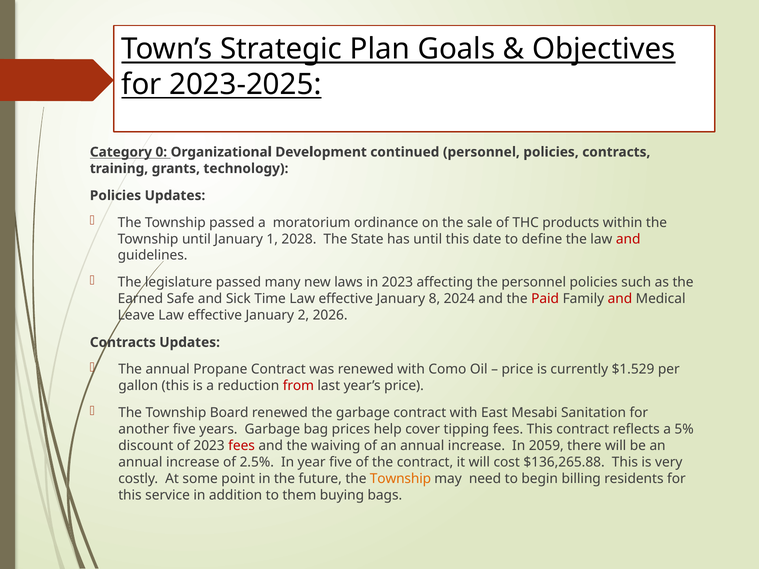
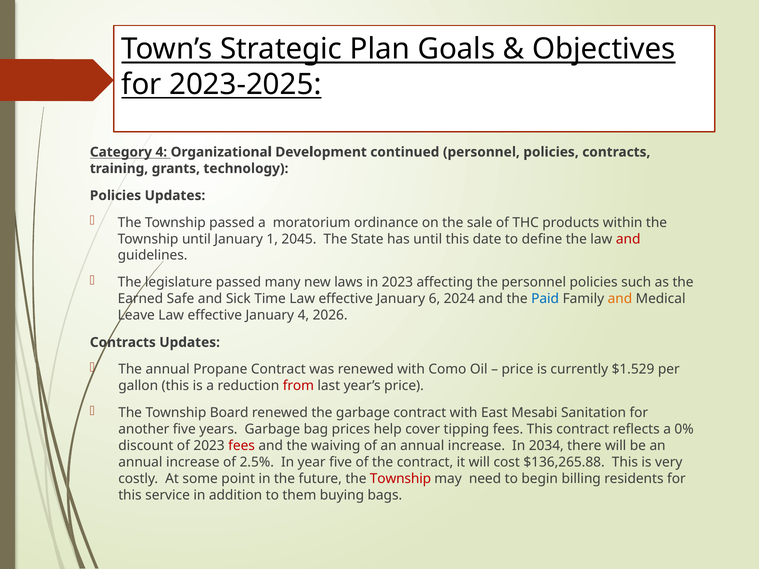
Category 0: 0 -> 4 (161, 152)
2028: 2028 -> 2045 (299, 239)
8: 8 -> 6 (434, 299)
Paid colour: red -> blue (545, 299)
and colour: red -> orange (620, 299)
January 2: 2 -> 4 (303, 316)
5%: 5% -> 0% (684, 429)
2059: 2059 -> 2034 (546, 446)
Township colour: orange -> red (400, 479)
